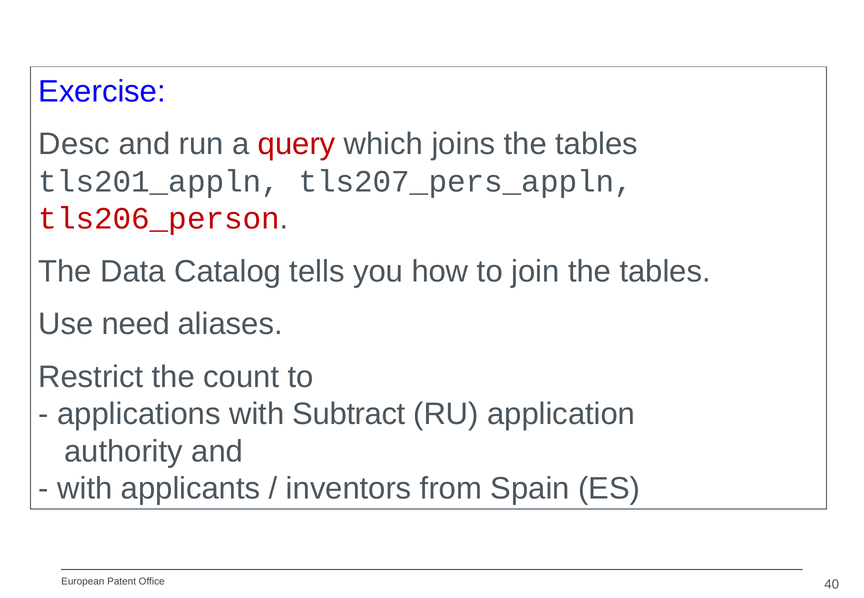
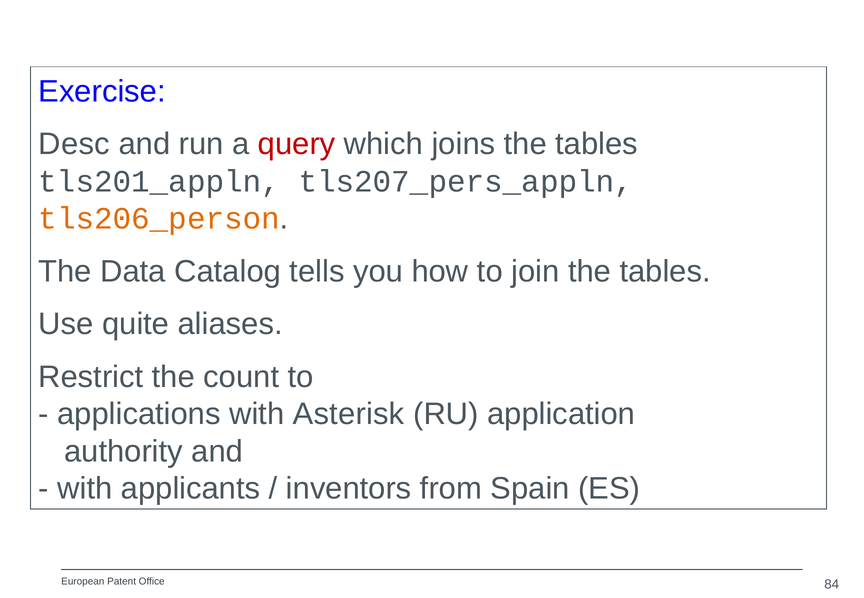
tls206_person colour: red -> orange (159, 219)
need: need -> quite (136, 324)
Subtract: Subtract -> Asterisk (349, 414)
40: 40 -> 84 (832, 585)
